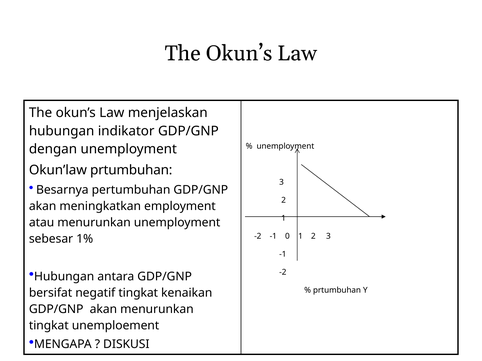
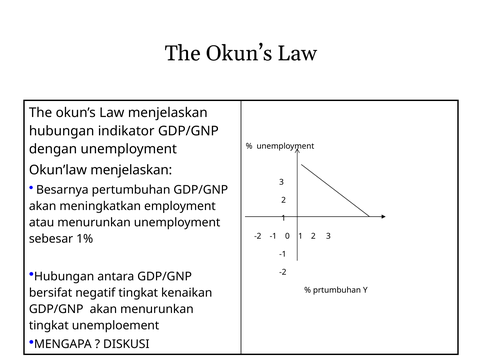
Okun’law prtumbuhan: prtumbuhan -> menjelaskan (131, 170)
